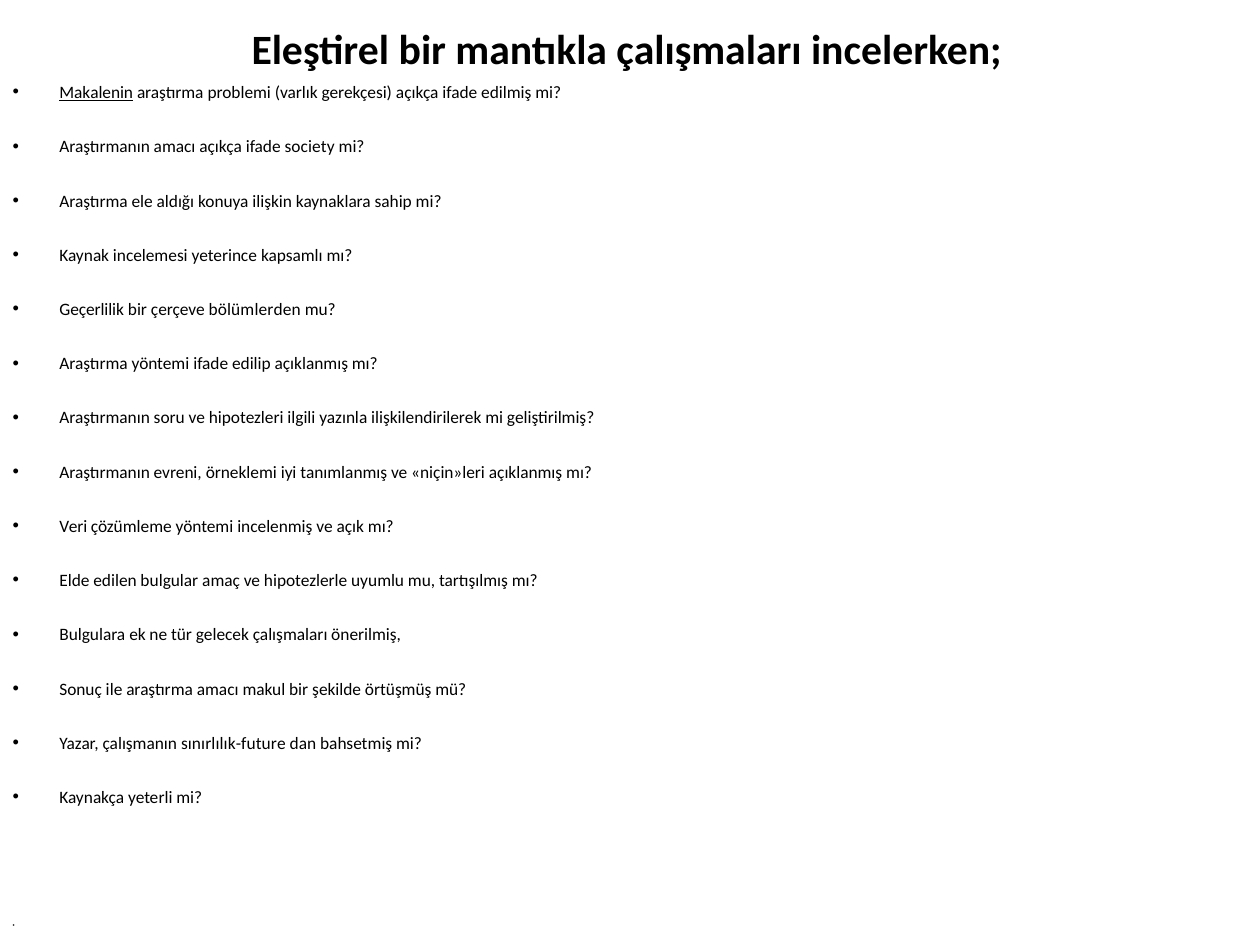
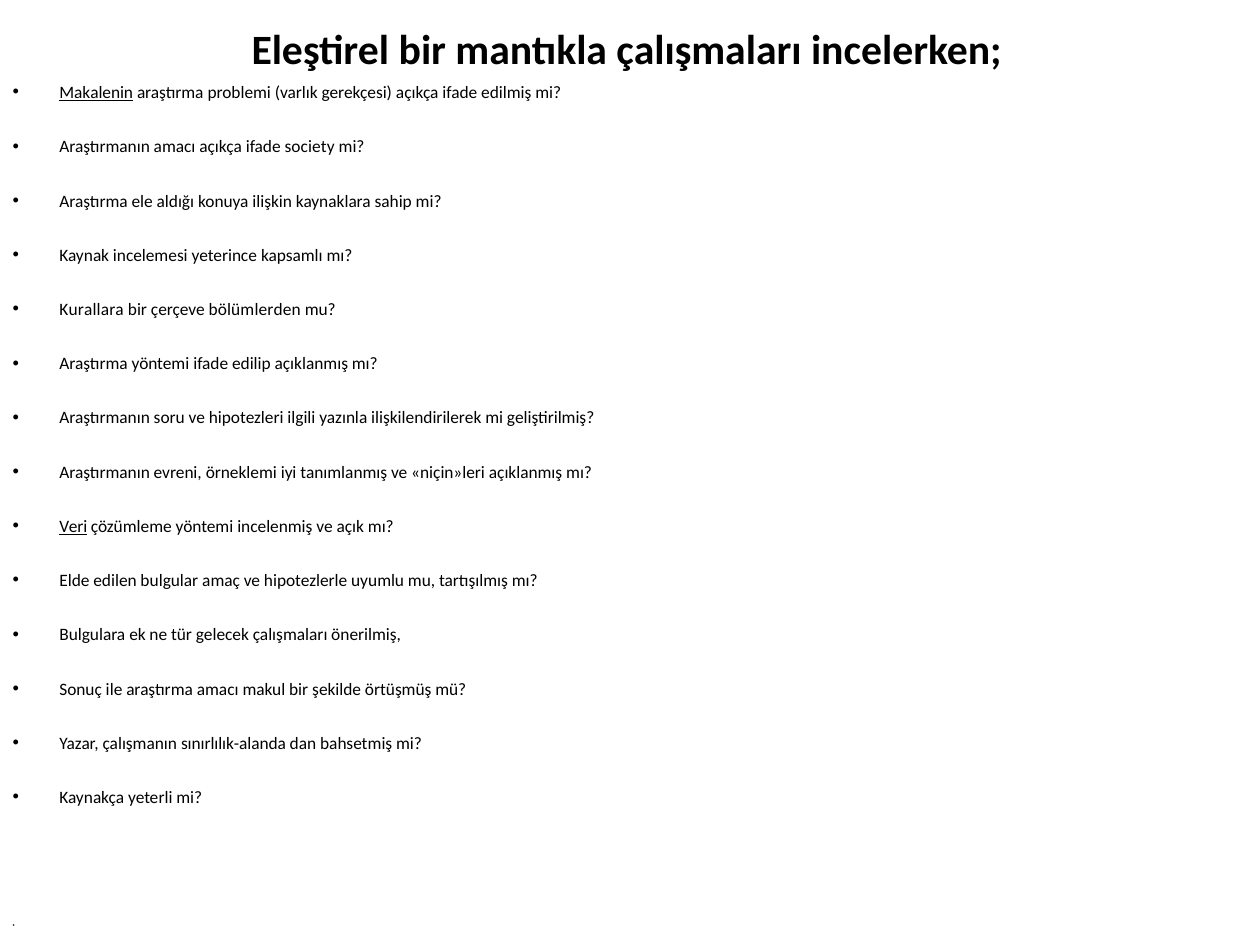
Geçerlilik: Geçerlilik -> Kurallara (92, 310)
Veri underline: none -> present (73, 527)
sınırlılık-future: sınırlılık-future -> sınırlılık-alanda (233, 744)
